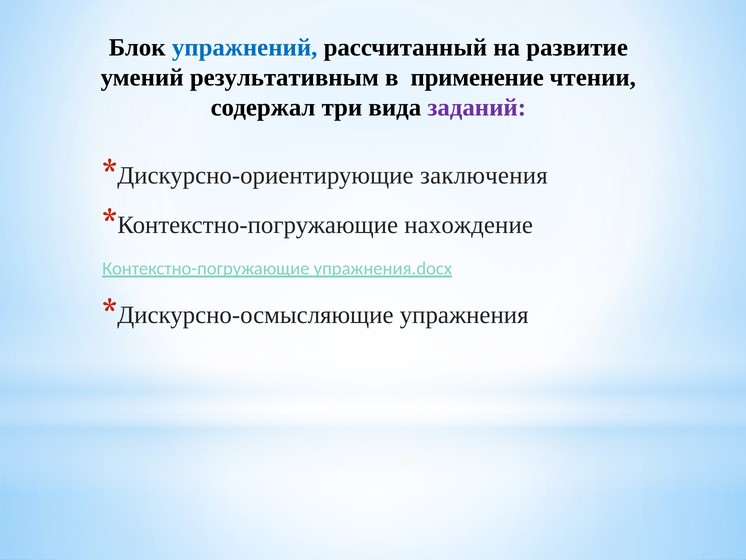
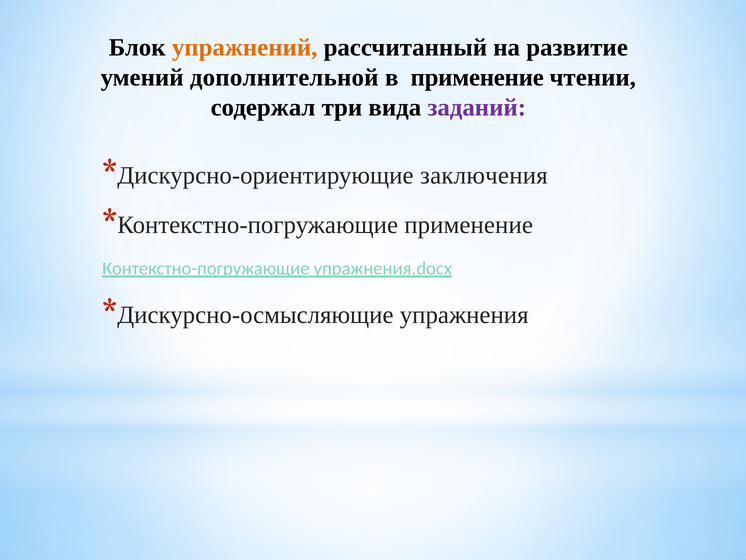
упражнений colour: blue -> orange (245, 48)
результативным: результативным -> дополнительной (284, 77)
нахождение: нахождение -> применение (469, 225)
